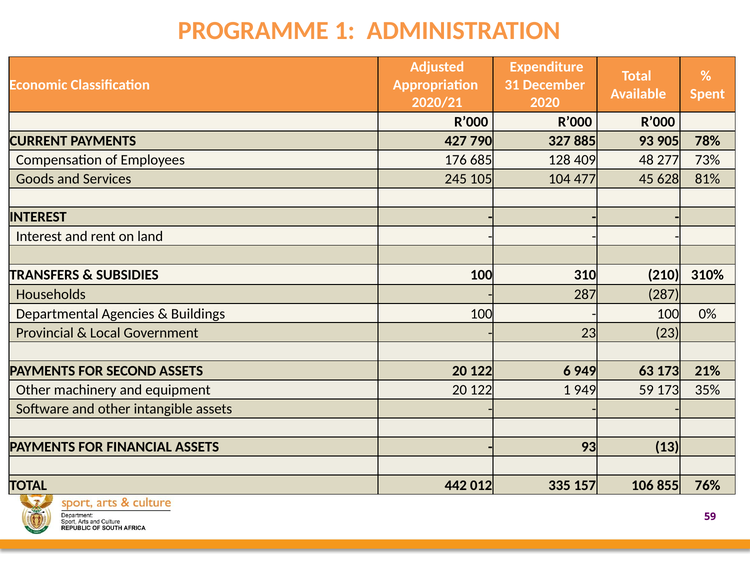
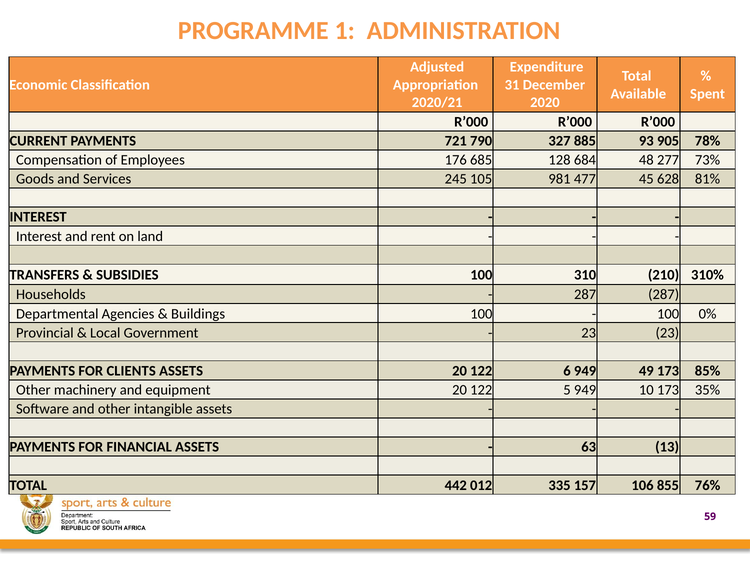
427: 427 -> 721 (456, 141)
409: 409 -> 684 (585, 160)
104: 104 -> 981 (559, 179)
SECOND: SECOND -> CLIENTS (131, 371)
63: 63 -> 49 (646, 371)
21%: 21% -> 85% (708, 371)
122 1: 1 -> 5 (567, 390)
949 59: 59 -> 10 (646, 390)
93: 93 -> 63 (589, 448)
